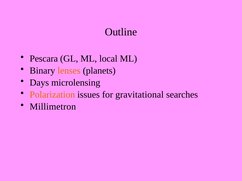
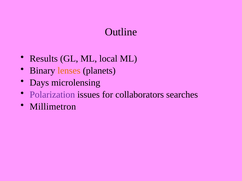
Pescara: Pescara -> Results (44, 59)
Polarization colour: orange -> purple (52, 95)
gravitational: gravitational -> collaborators (140, 95)
